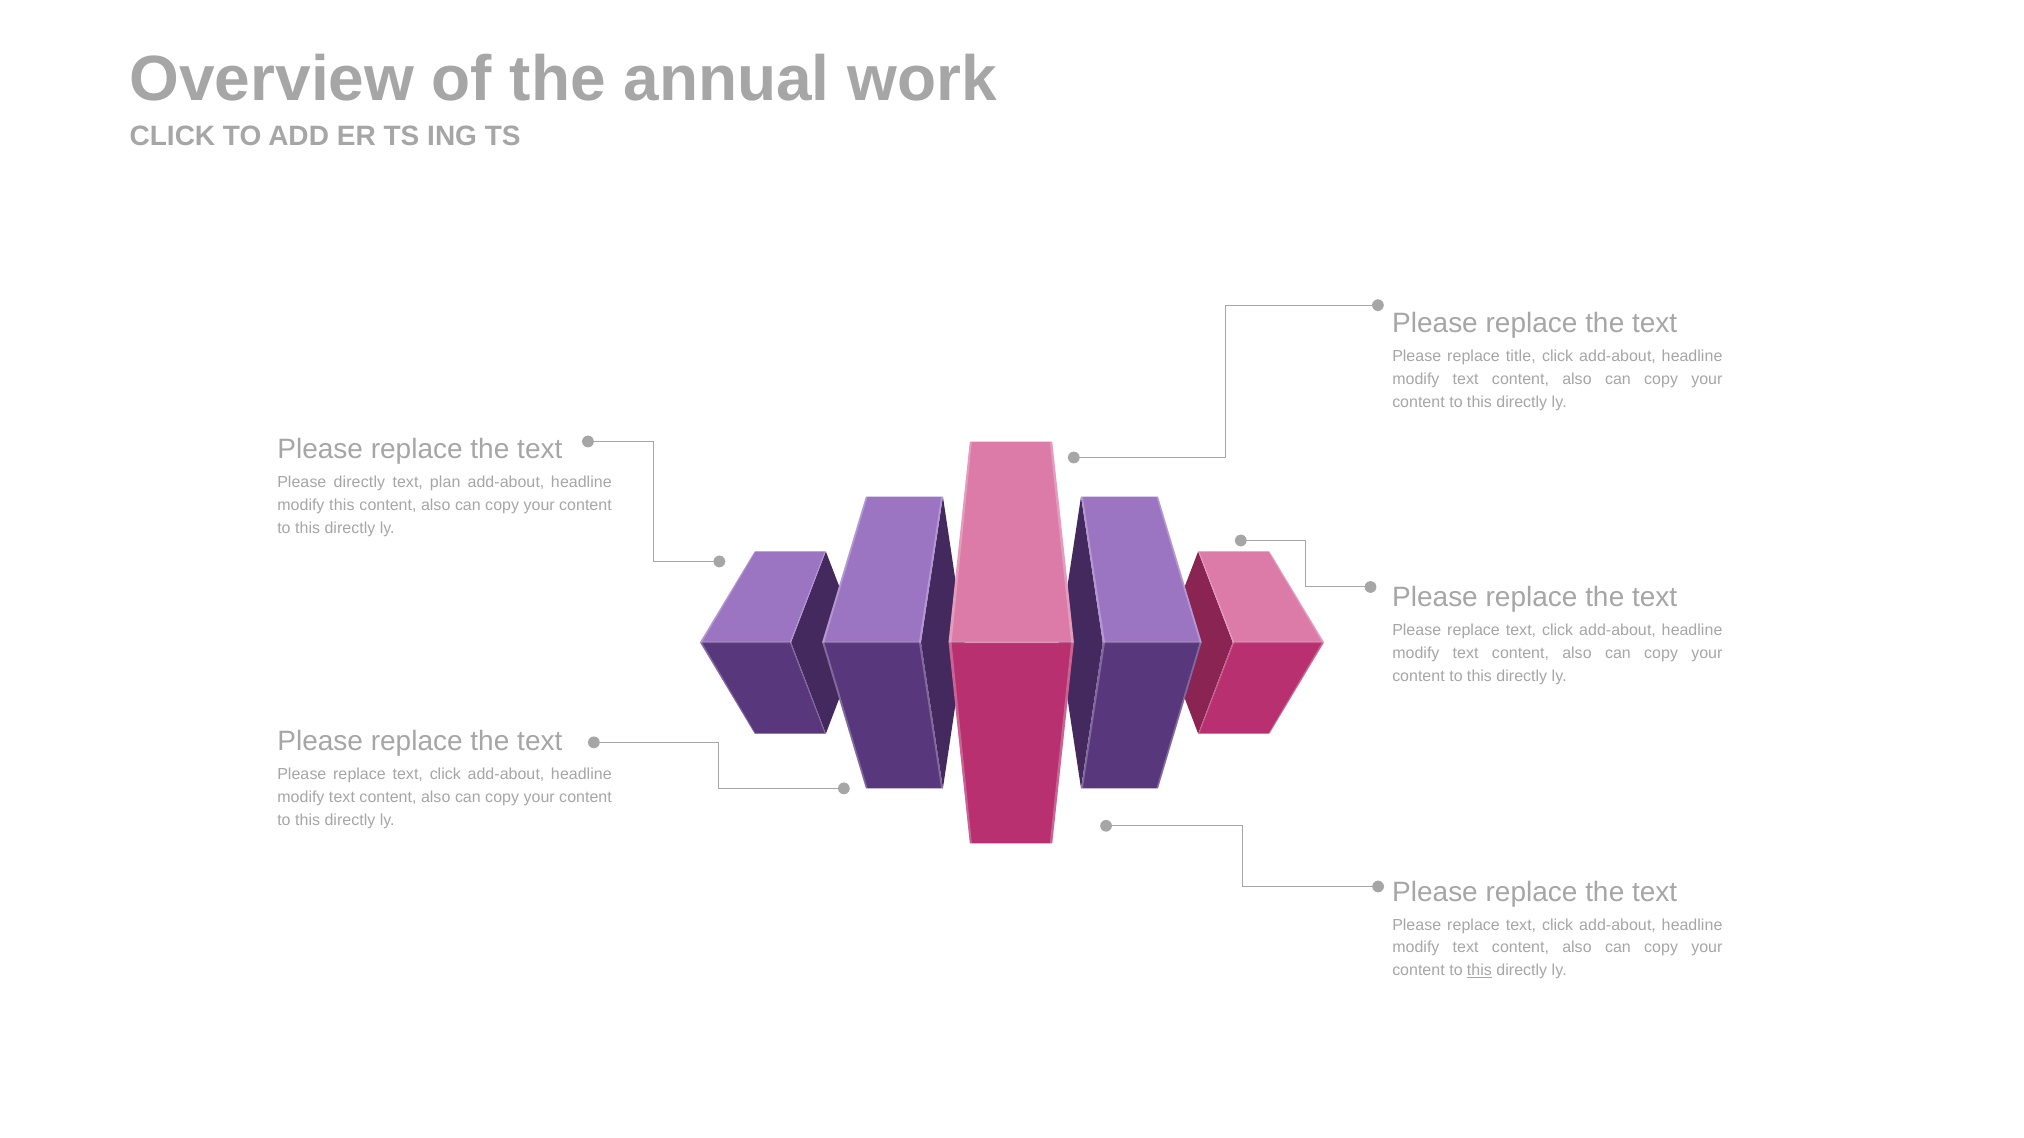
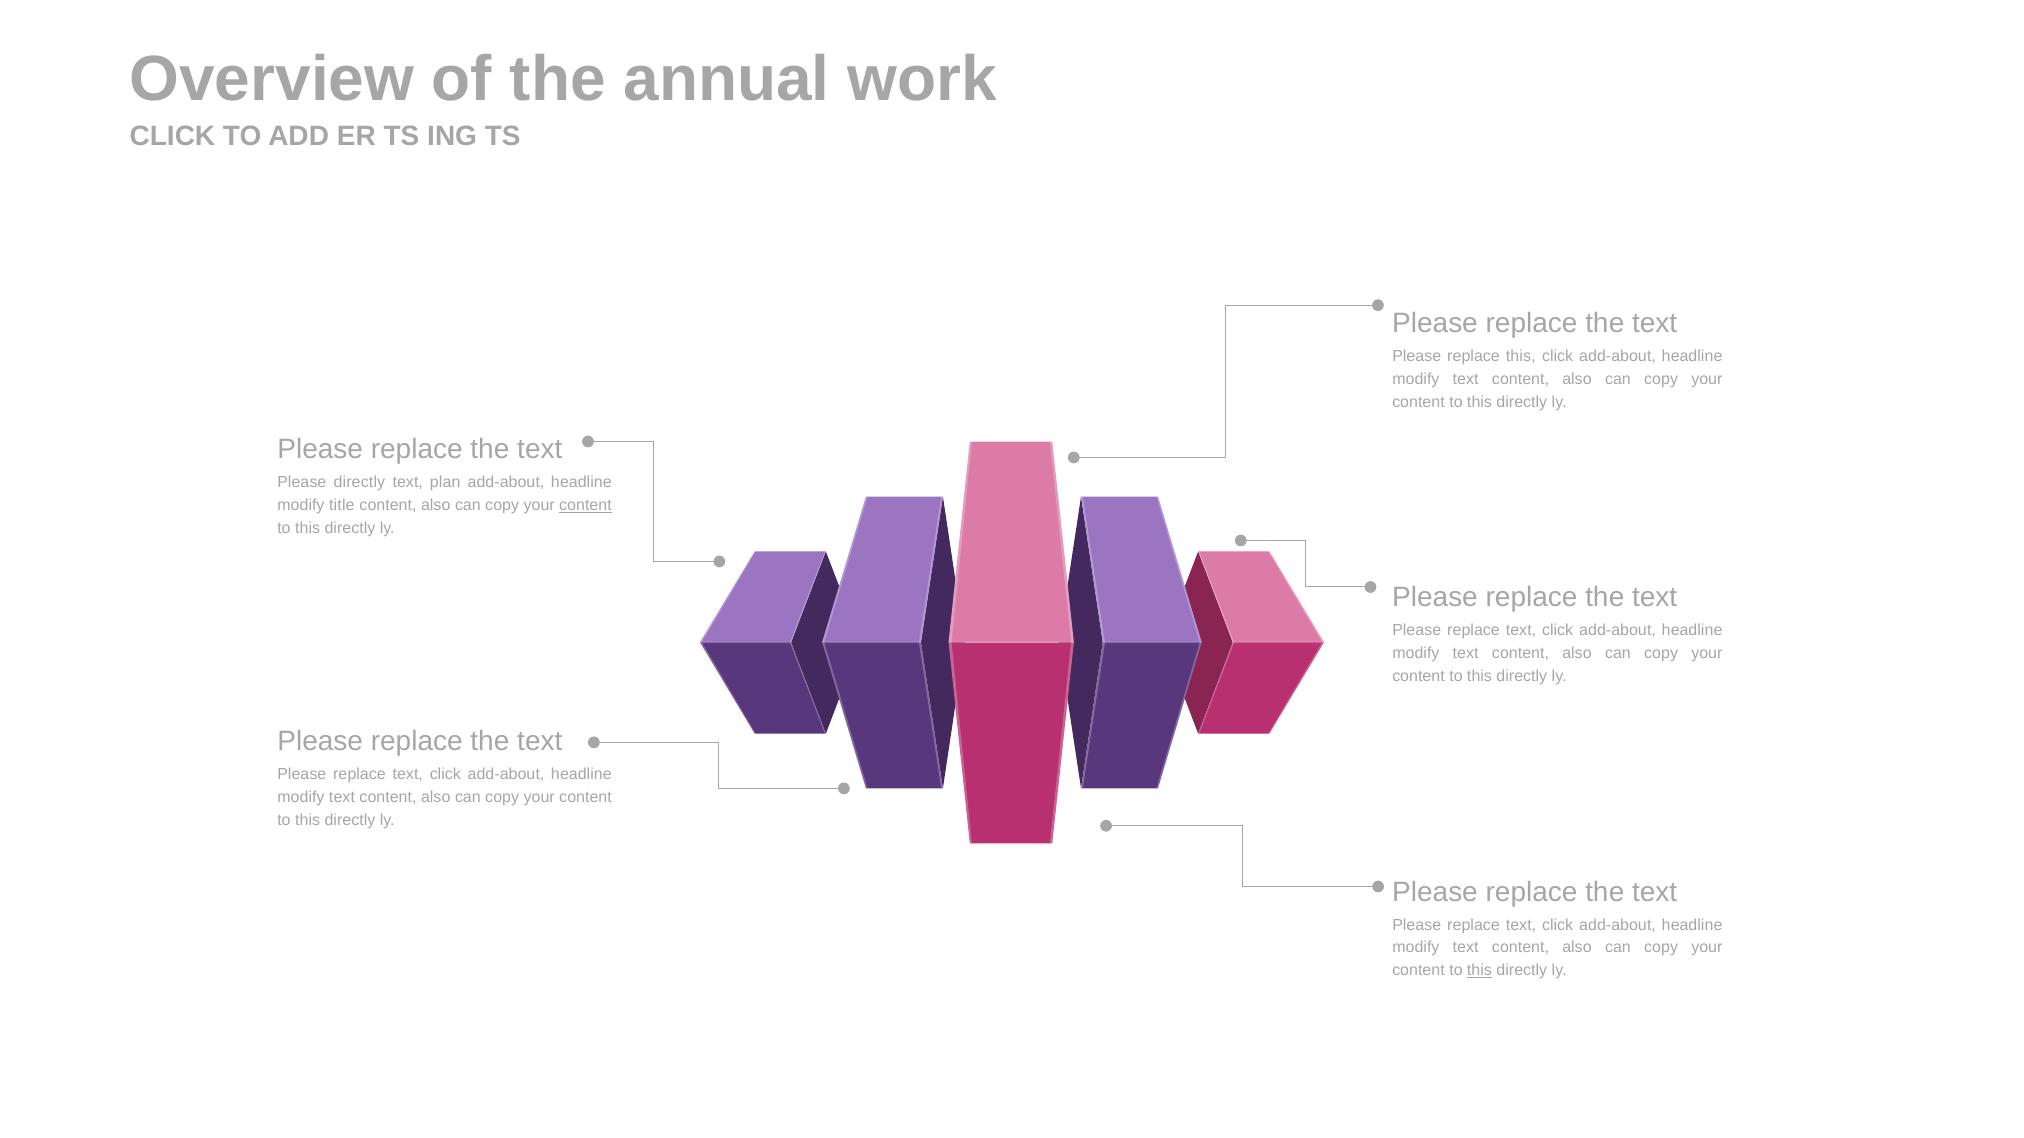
replace title: title -> this (1521, 356)
modify this: this -> title (342, 506)
content underline: none -> present (585, 506)
